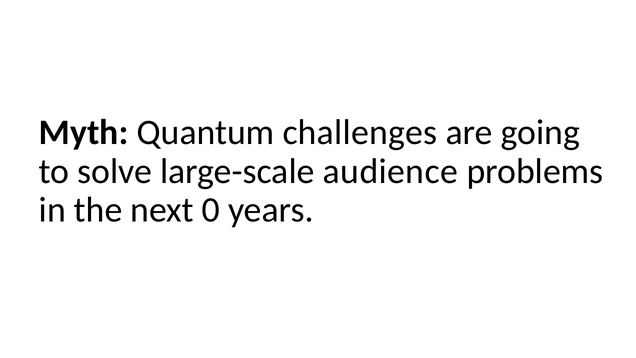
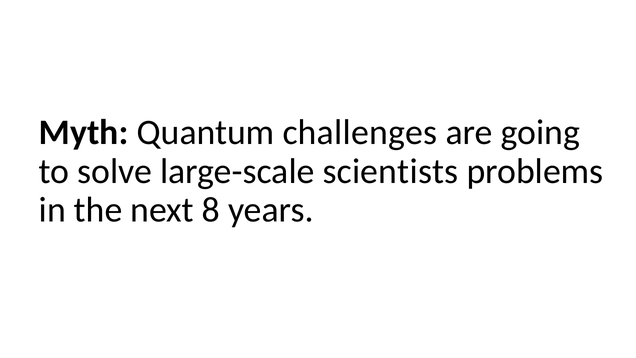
audience: audience -> scientists (390, 171)
0: 0 -> 8 (211, 210)
